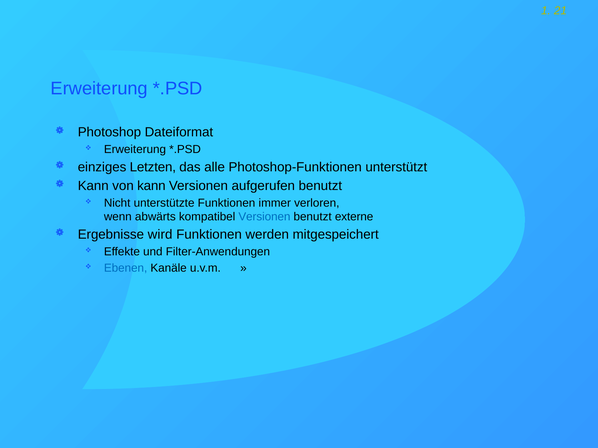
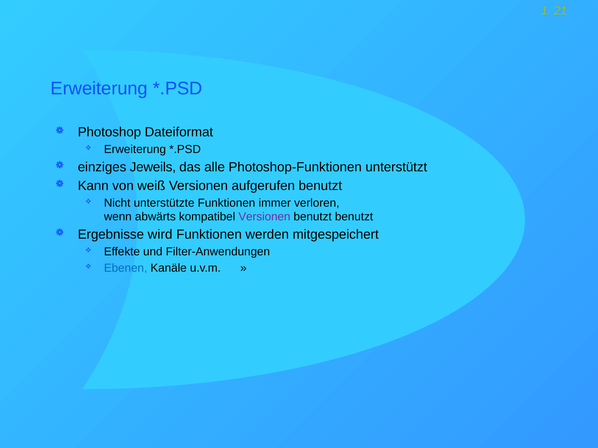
Letzten: Letzten -> Jeweils (153, 167)
von kann: kann -> weiß (151, 186)
Versionen colour: blue -> purple (264, 217)
benutzt externe: externe -> benutzt (354, 217)
